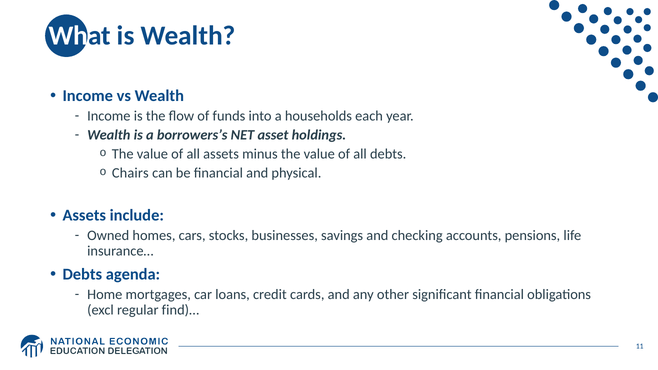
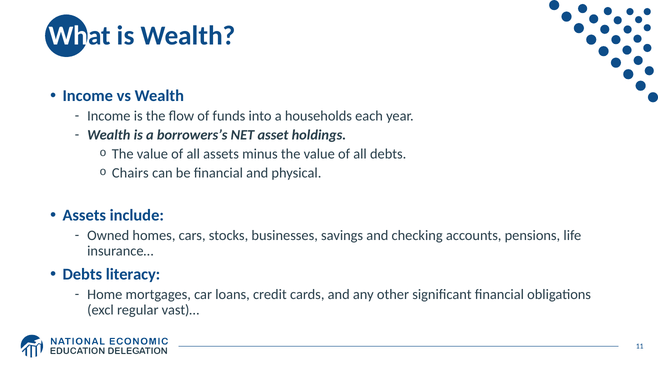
agenda: agenda -> literacy (133, 275)
find)…: find)… -> vast)… (180, 310)
